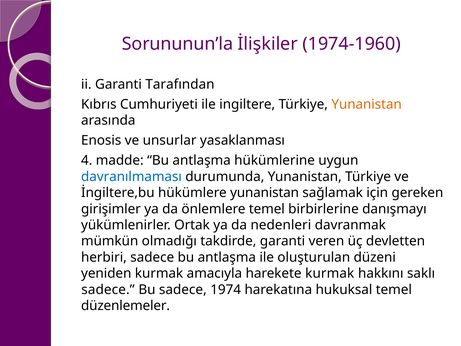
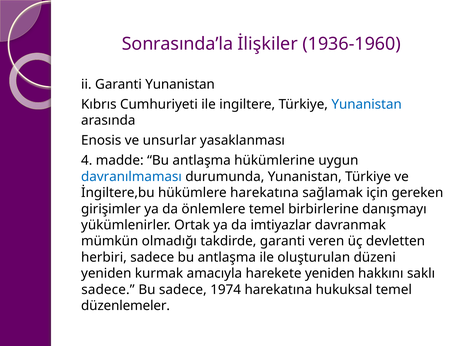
Sorununun’la: Sorununun’la -> Sonrasında’la (177, 44)
1974-1960: 1974-1960 -> 1936-1960 (352, 44)
Garanti Tarafından: Tarafından -> Yunanistan (180, 84)
Yunanistan colour: orange -> blue (367, 104)
hükümlere yunanistan: yunanistan -> harekatına (264, 193)
nedenleri: nedenleri -> imtiyazlar (281, 225)
harekete kurmak: kurmak -> yeniden (330, 273)
